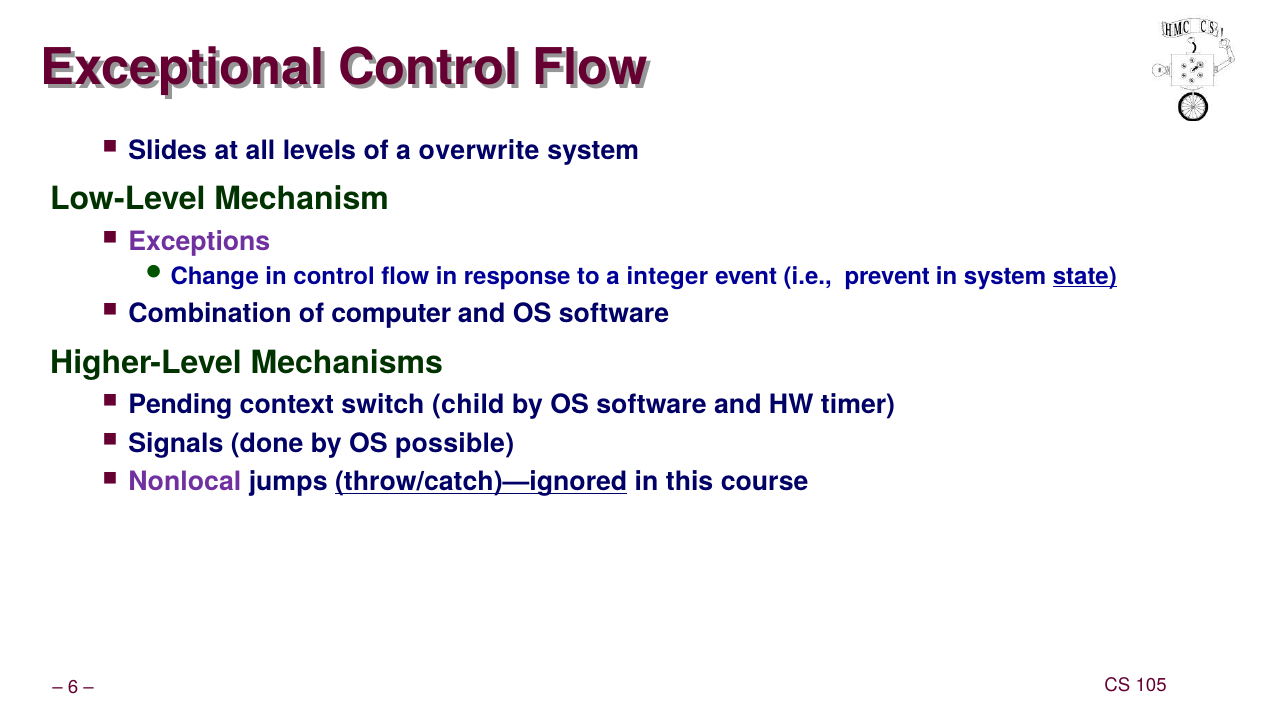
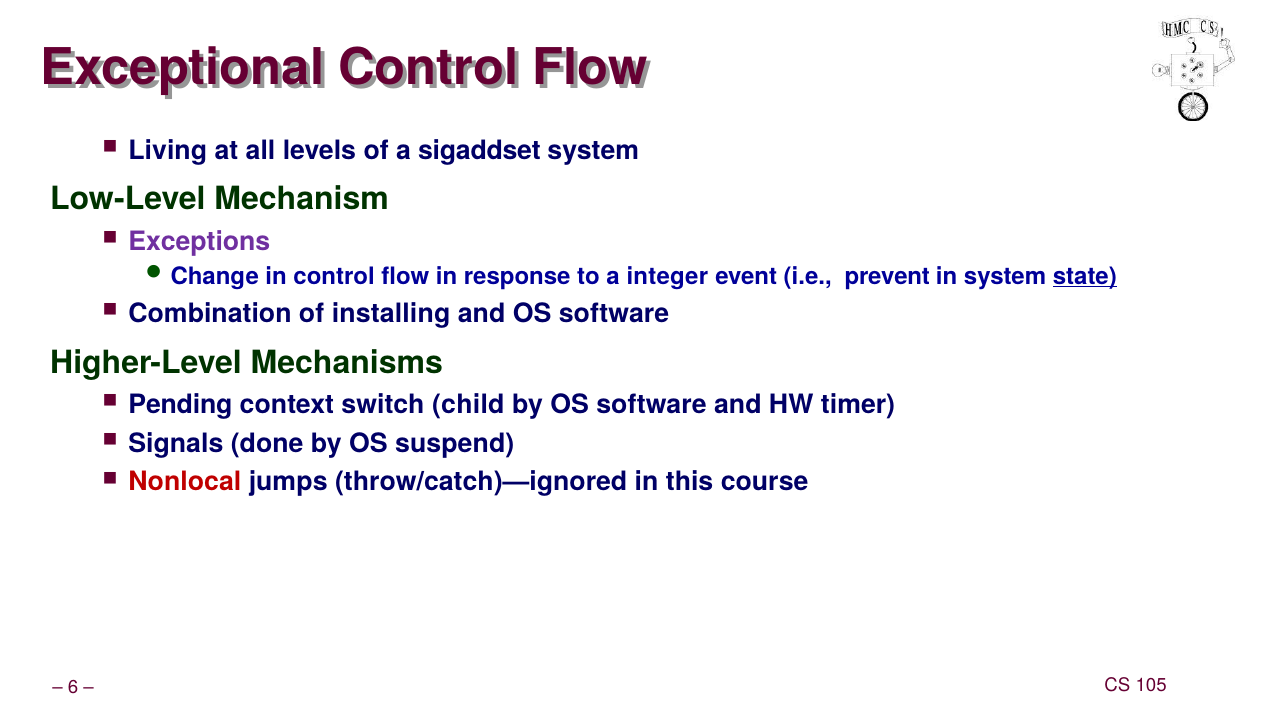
Slides: Slides -> Living (168, 151)
overwrite: overwrite -> sigaddset (479, 151)
computer: computer -> installing (391, 314)
possible: possible -> suspend (455, 444)
Nonlocal colour: purple -> red (185, 483)
throw/catch)—ignored underline: present -> none (481, 483)
